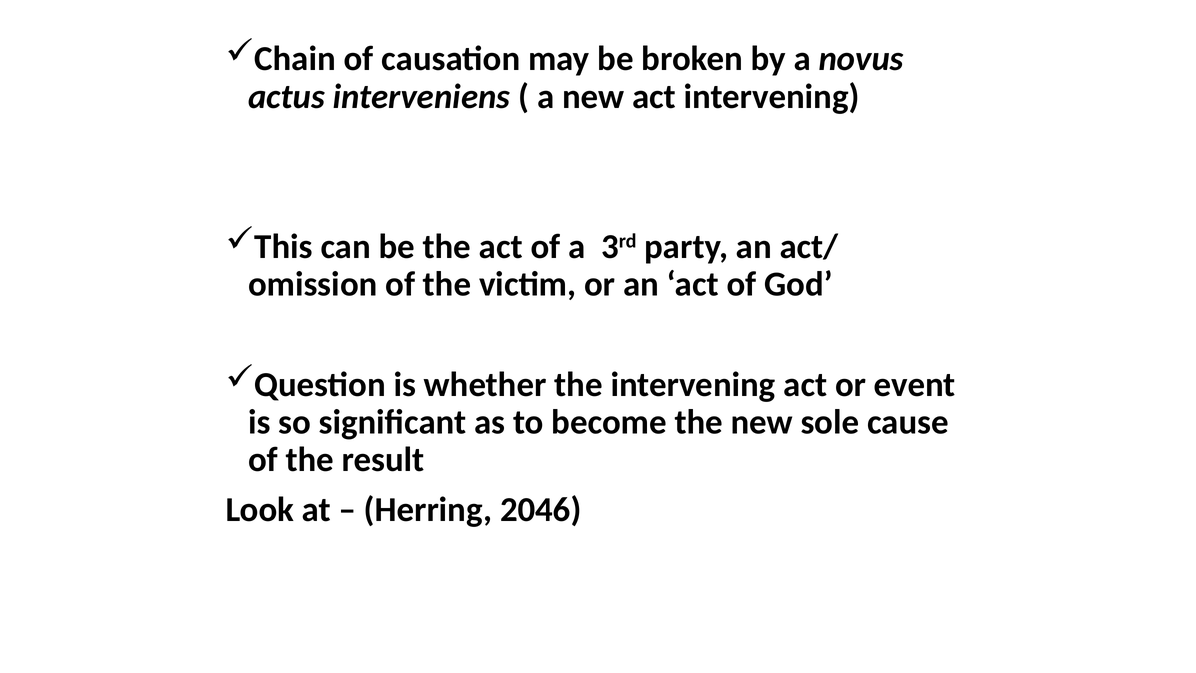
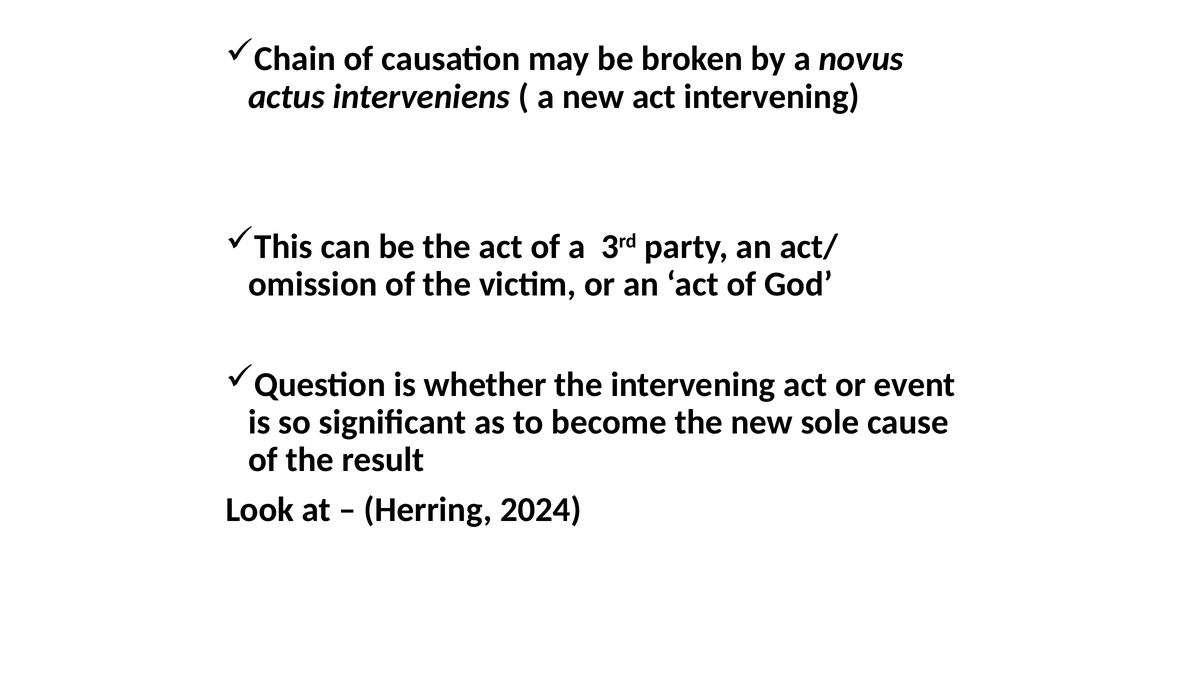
2046: 2046 -> 2024 (541, 510)
